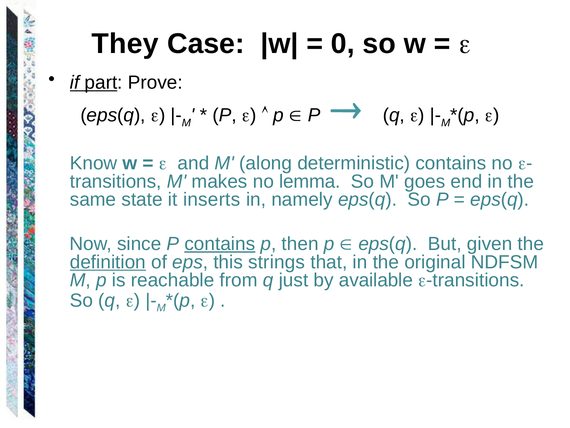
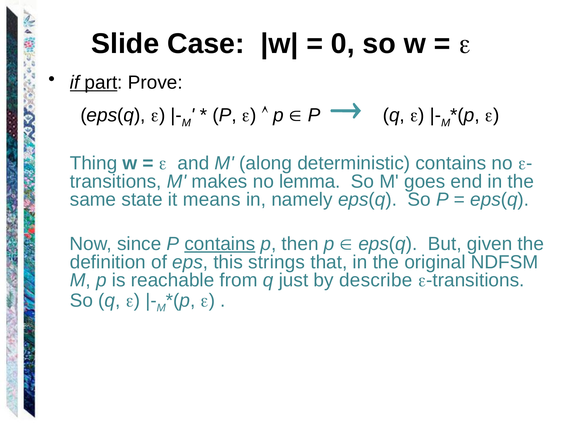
They: They -> Slide (125, 44)
Know: Know -> Thing (94, 163)
inserts: inserts -> means (212, 199)
definition underline: present -> none (108, 262)
available: available -> describe (376, 280)
